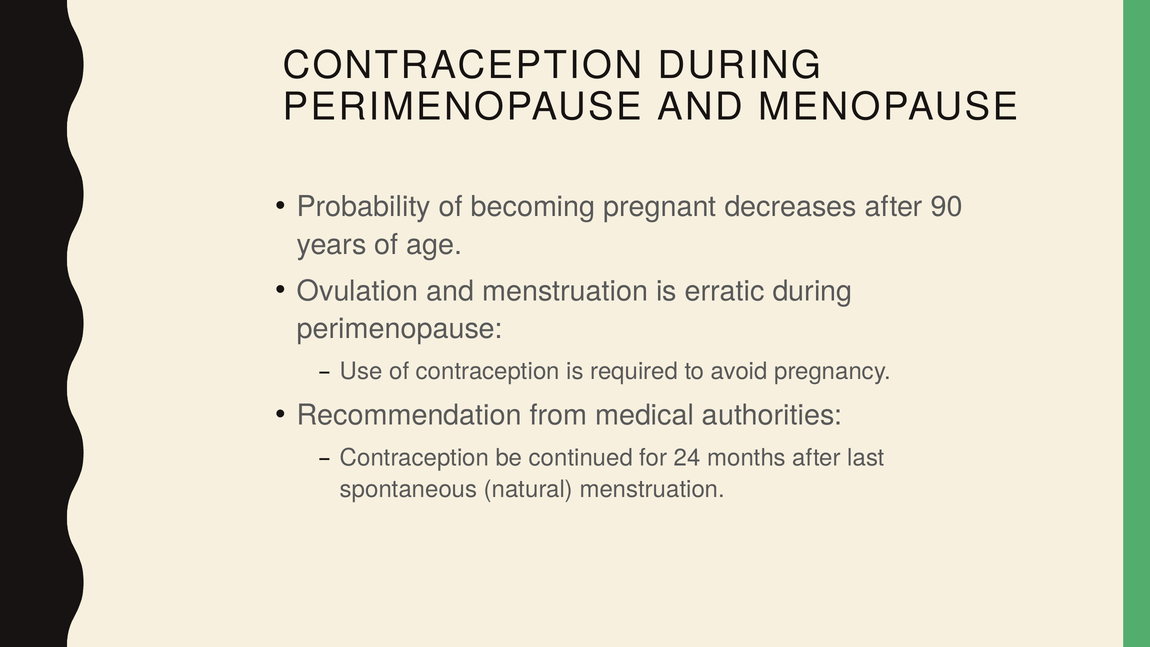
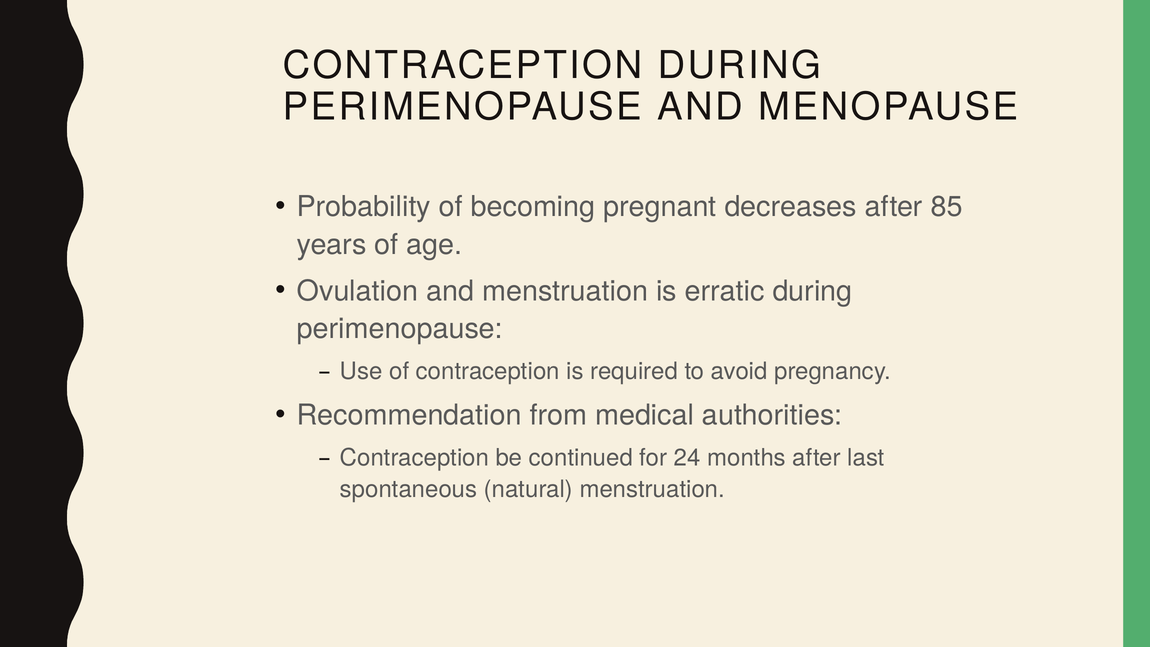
90: 90 -> 85 (947, 207)
